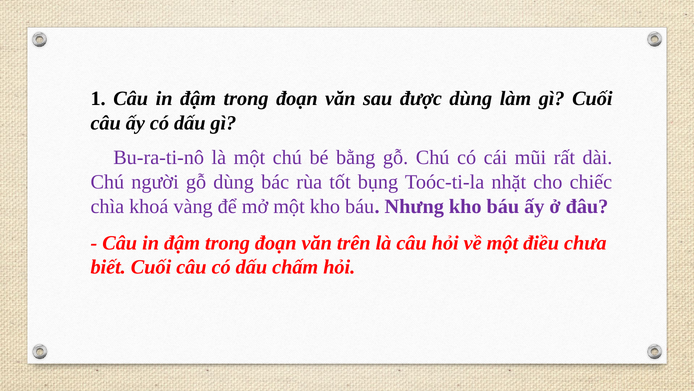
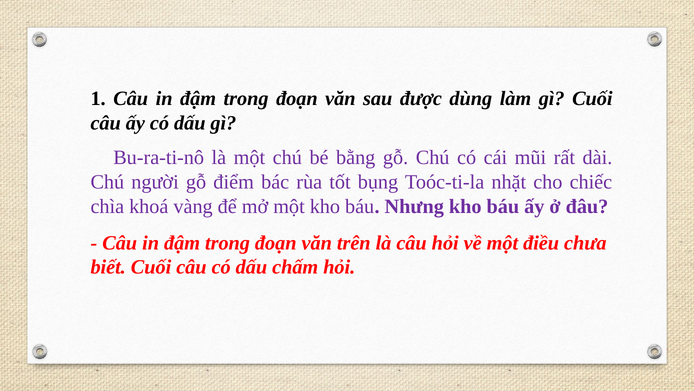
gỗ dùng: dùng -> điểm (234, 182)
